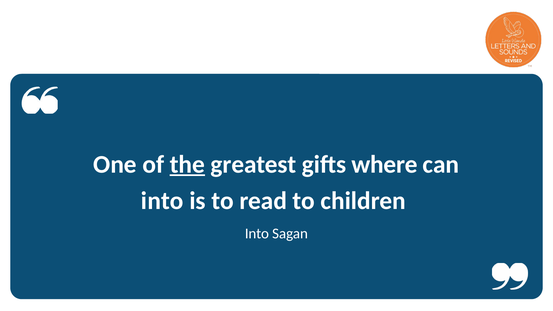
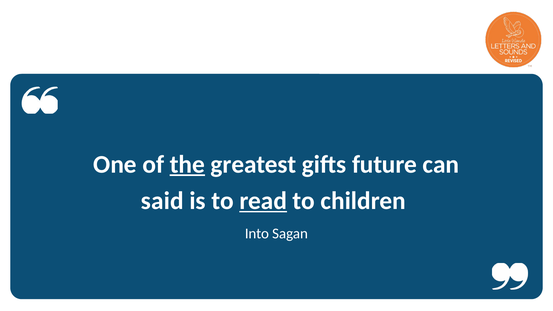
where: where -> future (385, 164)
into: into -> said (162, 201)
read underline: none -> present (263, 201)
